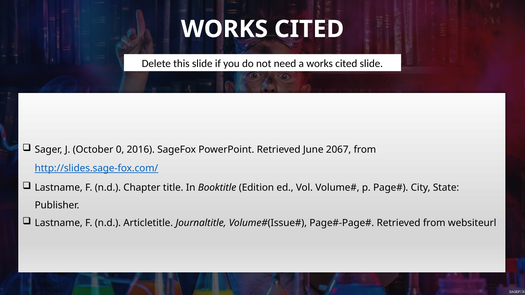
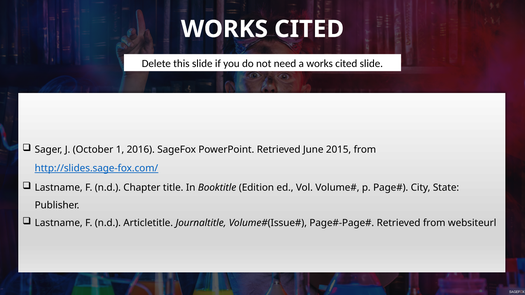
0: 0 -> 1 (120, 150)
2067: 2067 -> 2015 (339, 150)
